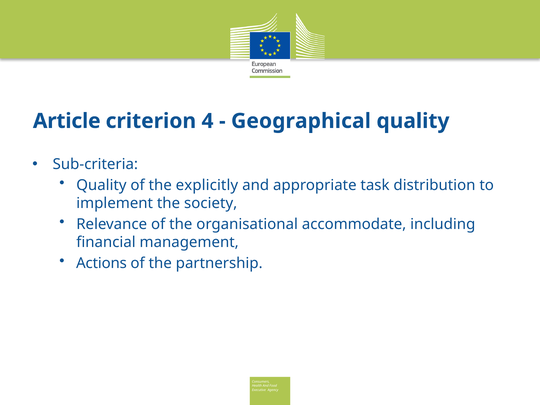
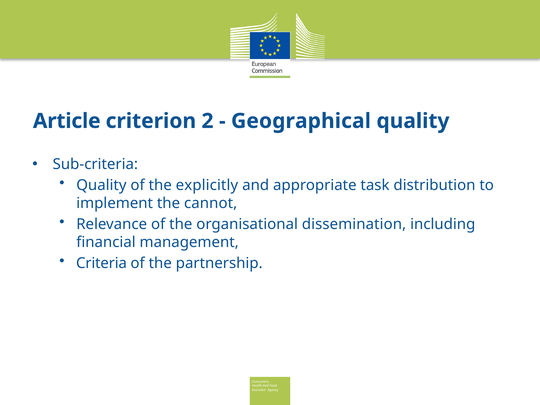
4: 4 -> 2 (208, 121)
society: society -> cannot (211, 203)
accommodate: accommodate -> dissemination (354, 224)
Actions: Actions -> Criteria (101, 263)
